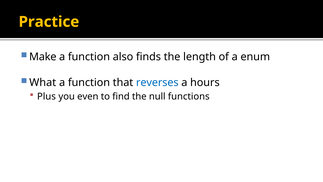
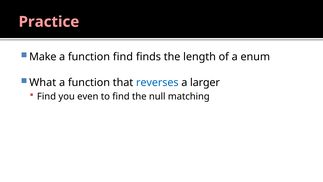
Practice colour: yellow -> pink (49, 22)
function also: also -> find (123, 57)
hours: hours -> larger (205, 83)
Plus: Plus -> Find (46, 96)
functions: functions -> matching (189, 96)
